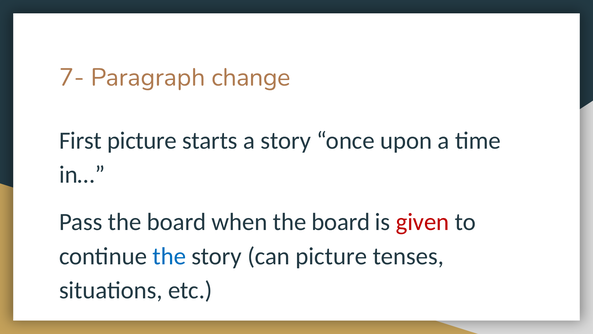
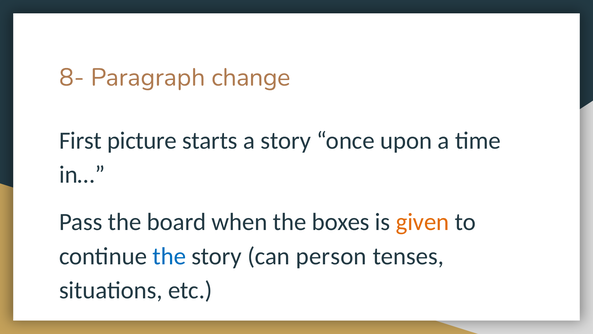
7-: 7- -> 8- (72, 77)
when the board: board -> boxes (341, 222)
given colour: red -> orange (423, 222)
can picture: picture -> person (331, 256)
